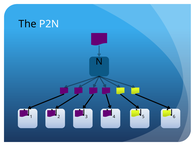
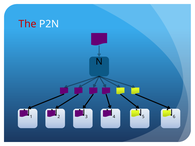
The colour: black -> red (28, 24)
